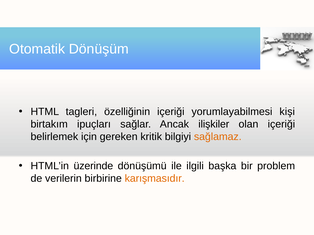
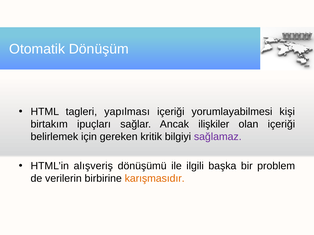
özelliğinin: özelliğinin -> yapılması (127, 112)
sağlamaz colour: orange -> purple (218, 137)
üzerinde: üzerinde -> alışveriş (93, 166)
